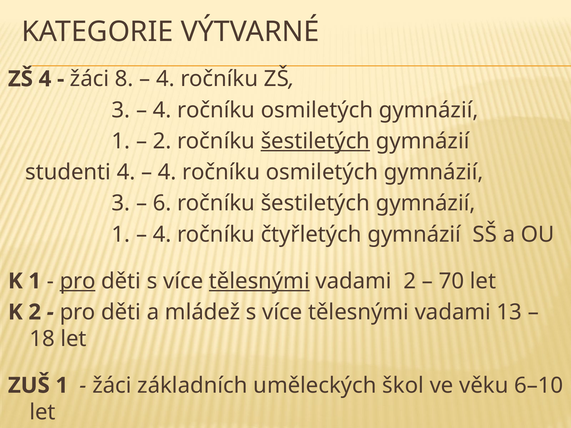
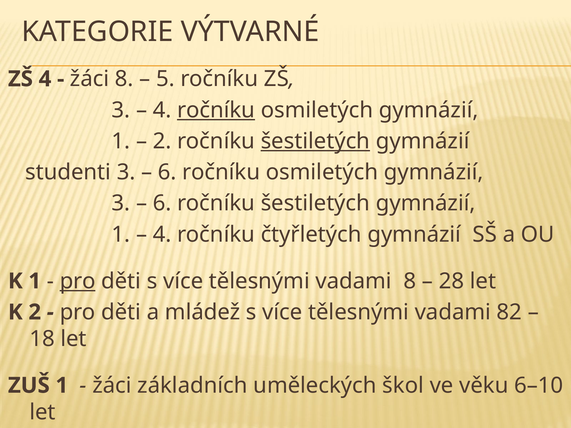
4: 4 -> 5 (165, 79)
ročníku underline: none -> present (216, 110)
studenti 4: 4 -> 3 (126, 172)
4: 4 -> 6 (167, 172)
tělesnými underline: present -> none (259, 281)
vadami 2: 2 -> 8 (410, 281)
70: 70 -> 28 (451, 281)
13: 13 -> 82 (509, 312)
